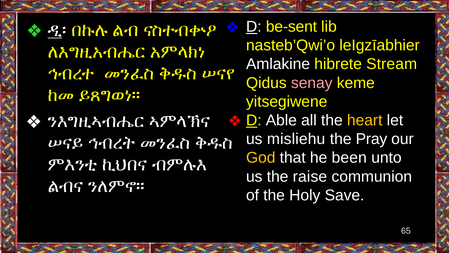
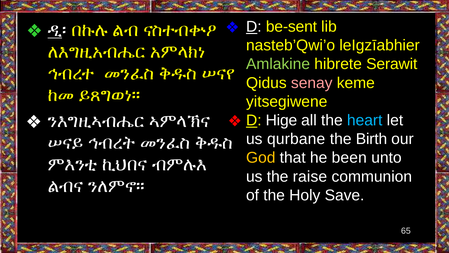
Amlakine colour: white -> light green (278, 64)
Stream: Stream -> Serawit (392, 64)
Able: Able -> Hige (281, 120)
heart colour: yellow -> light blue (365, 120)
misliehu: misliehu -> qurbane (296, 139)
Pray: Pray -> Birth (371, 139)
